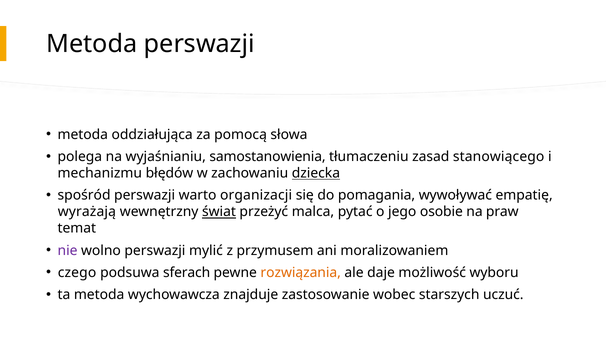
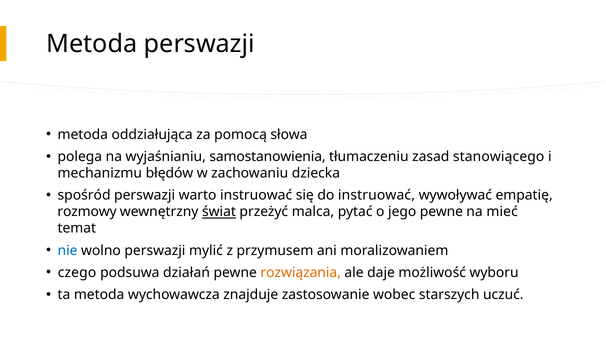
dziecka underline: present -> none (316, 173)
warto organizacji: organizacji -> instruować (256, 195)
do pomagania: pomagania -> instruować (376, 195)
wyrażają: wyrażają -> rozmowy (87, 212)
jego osobie: osobie -> pewne (441, 212)
praw: praw -> mieć (502, 212)
nie colour: purple -> blue (68, 250)
sferach: sferach -> działań (187, 273)
